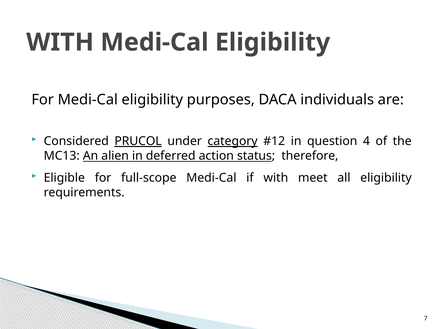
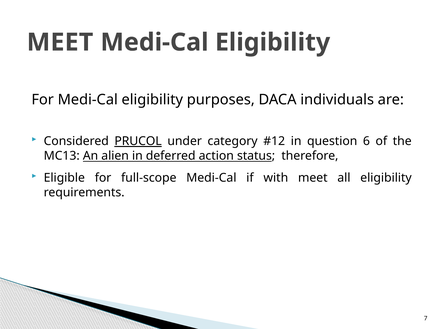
WITH: WITH -> MEET (60, 42)
category underline: present -> none (233, 141)
4: 4 -> 6 (366, 141)
